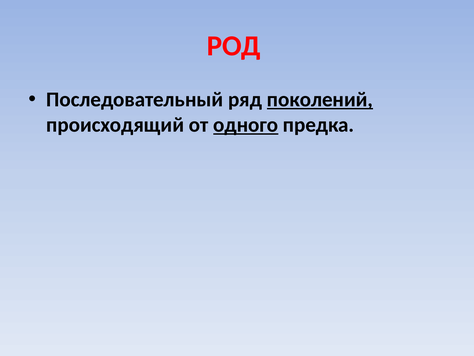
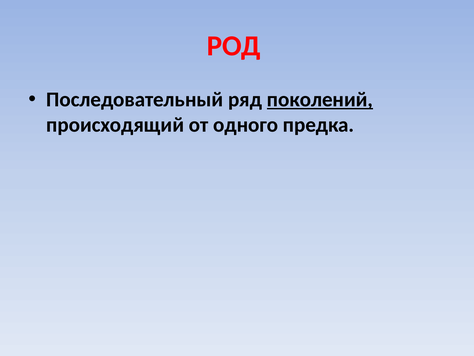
одного underline: present -> none (246, 125)
